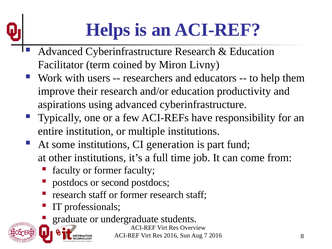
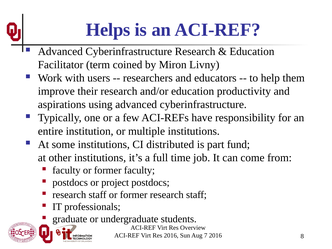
generation: generation -> distributed (170, 144)
second: second -> project (115, 183)
